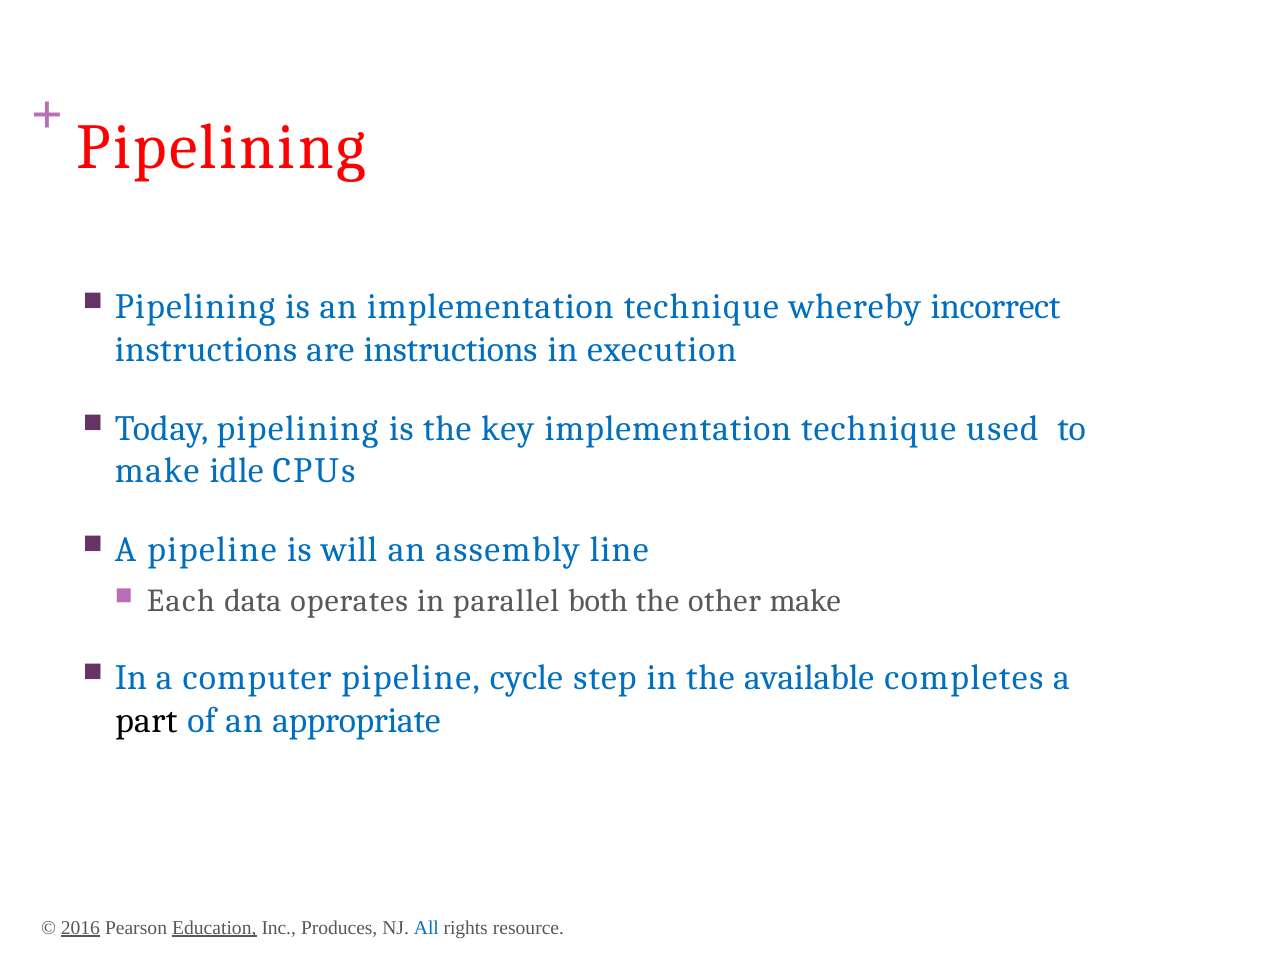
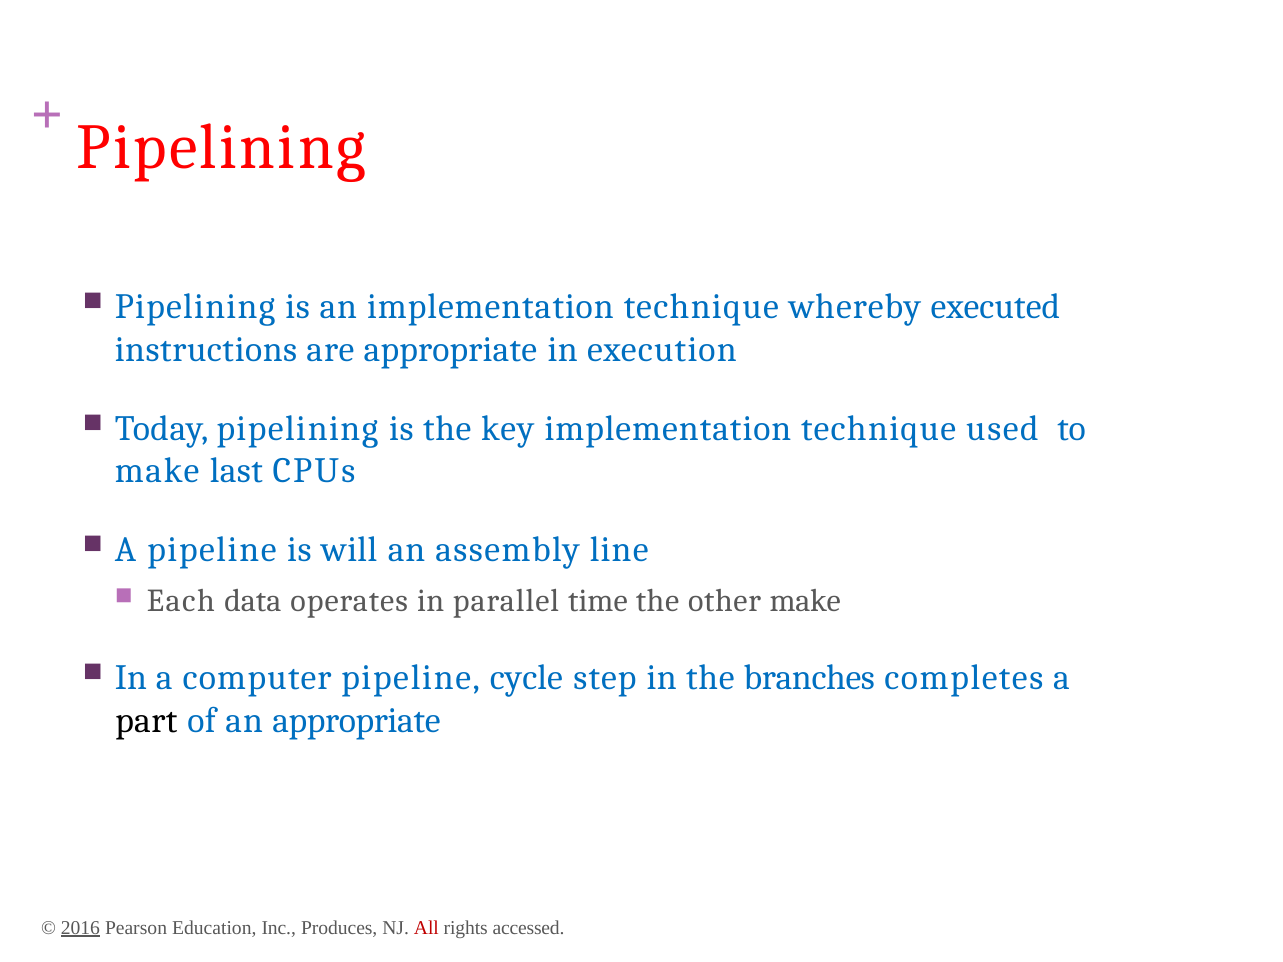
incorrect: incorrect -> executed (995, 307)
are instructions: instructions -> appropriate (450, 350)
idle: idle -> last (236, 471)
both: both -> time (598, 601)
available: available -> branches (809, 678)
Education underline: present -> none (214, 928)
All colour: blue -> red (426, 928)
resource: resource -> accessed (529, 928)
